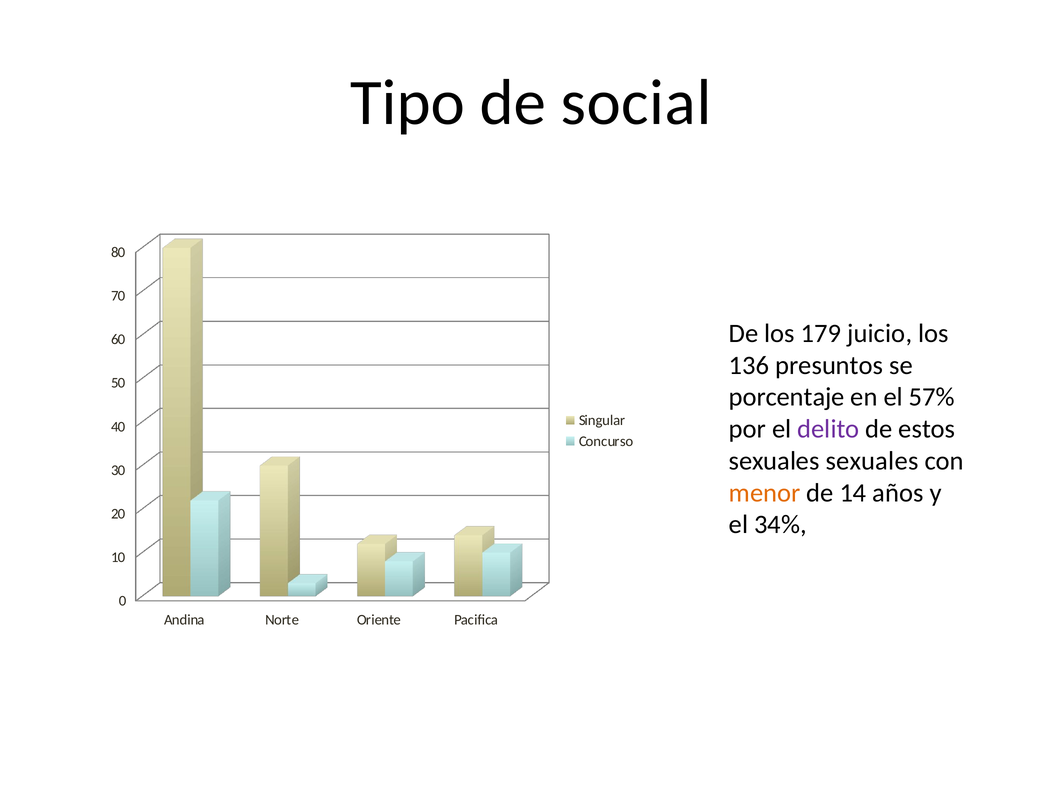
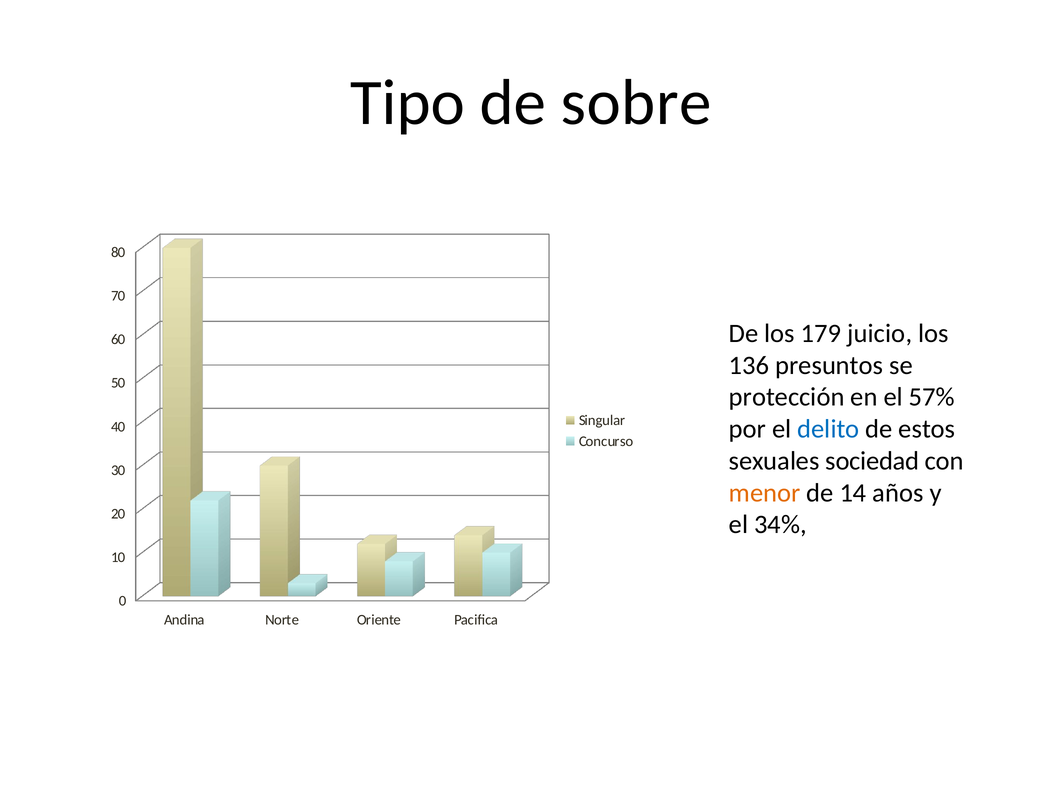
social: social -> sobre (636, 103)
porcentaje: porcentaje -> protección (787, 397)
delito colour: purple -> blue (828, 429)
sexuales sexuales: sexuales -> sociedad (872, 461)
